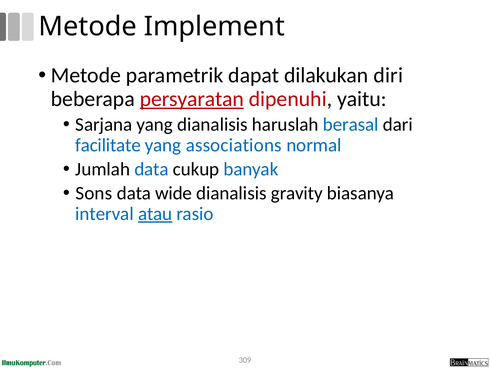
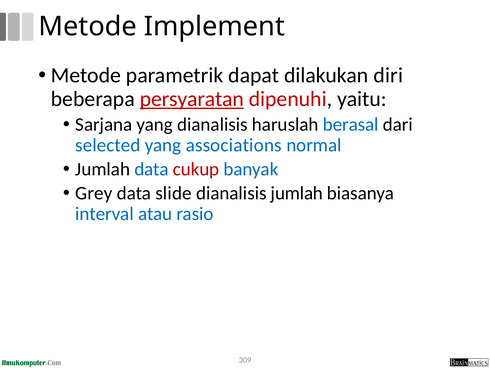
facilitate: facilitate -> selected (108, 145)
cukup colour: black -> red (196, 169)
Sons: Sons -> Grey (94, 193)
wide: wide -> slide (174, 193)
dianalisis gravity: gravity -> jumlah (297, 193)
atau underline: present -> none (155, 213)
